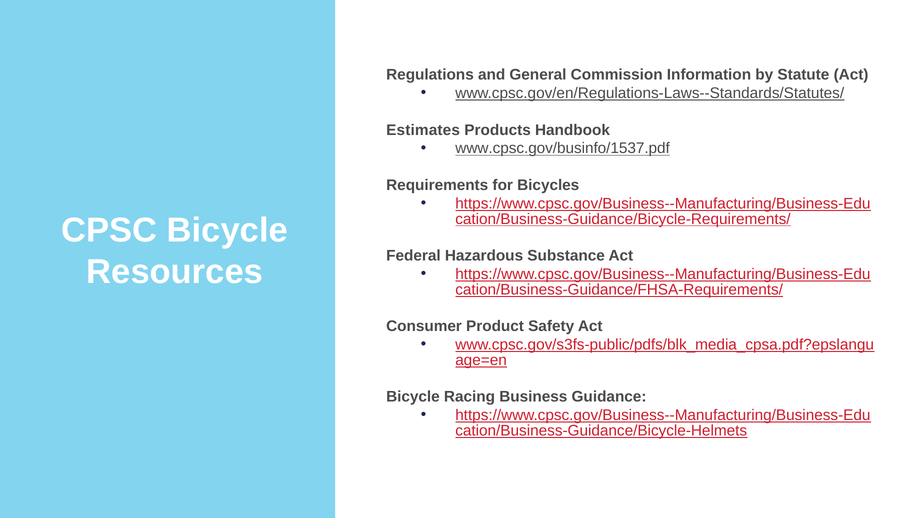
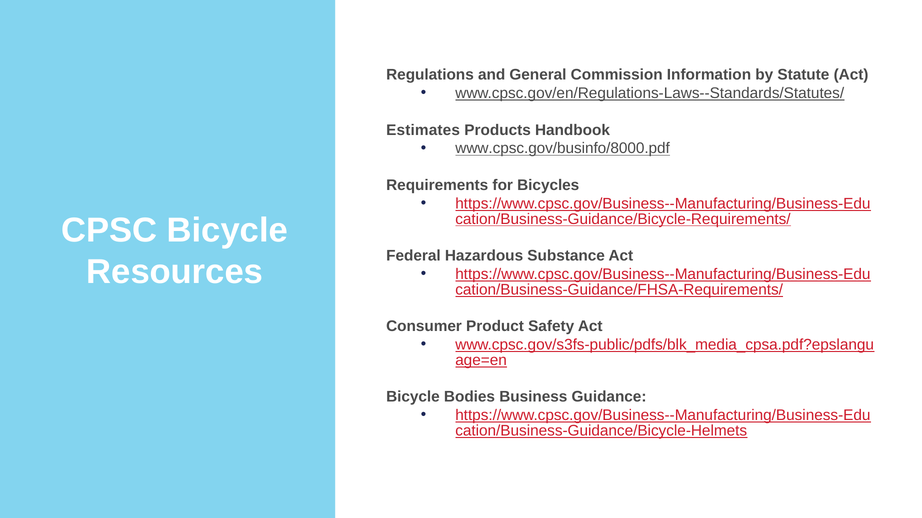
www.cpsc.gov/businfo/1537.pdf: www.cpsc.gov/businfo/1537.pdf -> www.cpsc.gov/businfo/8000.pdf (563, 149)
Racing: Racing -> Bodies (469, 397)
